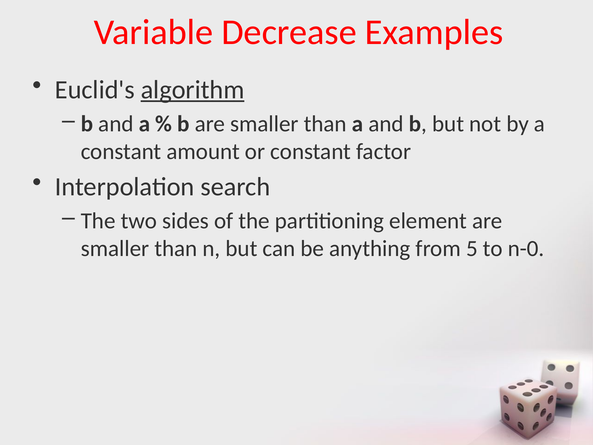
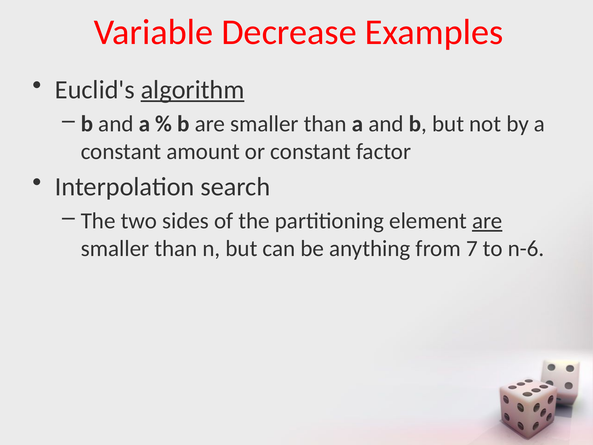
are underline: none -> present (487, 221)
5: 5 -> 7 (472, 248)
n-0: n-0 -> n-6 (526, 248)
